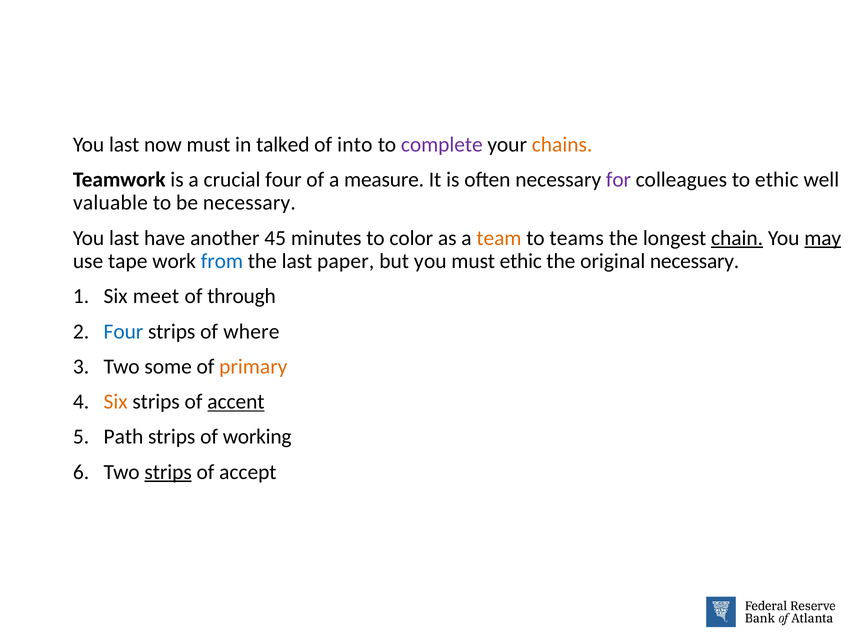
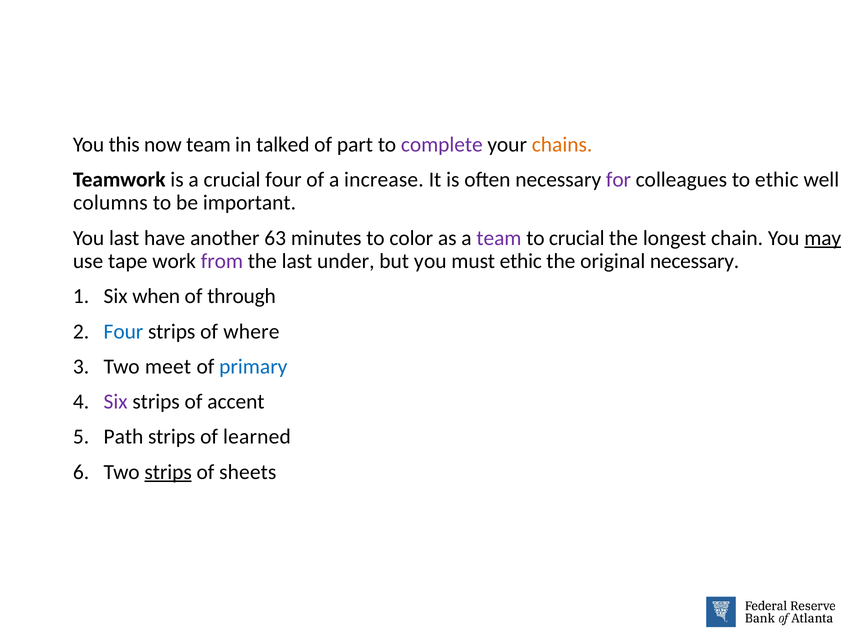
last: last -> this (124, 144)
now must: must -> team (209, 144)
into: into -> part (355, 144)
measure: measure -> increase (384, 180)
valuable: valuable -> columns (110, 203)
be necessary: necessary -> important (249, 203)
45: 45 -> 63 (275, 238)
team colour: orange -> purple (499, 238)
to teams: teams -> crucial (577, 238)
chain underline: present -> none (737, 238)
from colour: blue -> purple (222, 261)
paper: paper -> under (346, 261)
meet: meet -> when (156, 296)
some: some -> meet (168, 366)
primary colour: orange -> blue (253, 366)
Six colour: orange -> purple (116, 401)
accent underline: present -> none (236, 401)
working: working -> learned (257, 436)
accept: accept -> sheets (248, 472)
